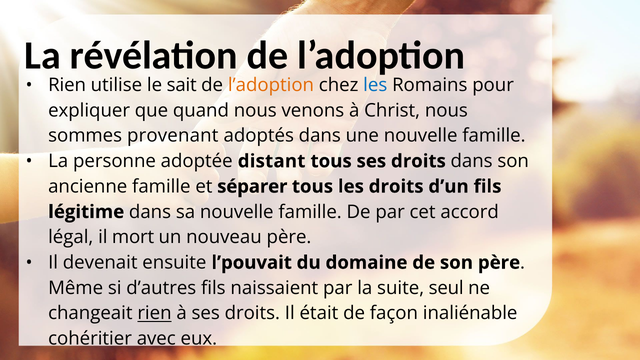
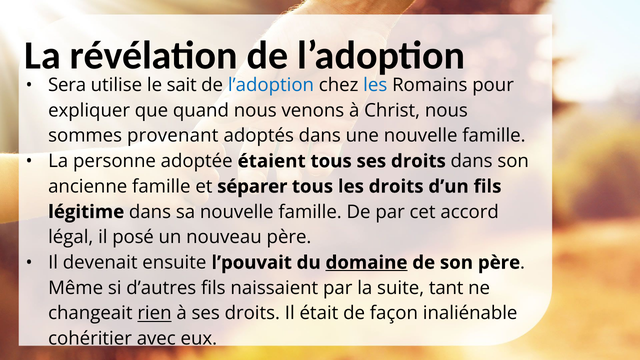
Rien: Rien -> Sera (67, 85)
l’adoption colour: orange -> blue (271, 85)
distant: distant -> étaient (272, 161)
mort: mort -> posé (133, 237)
domaine underline: none -> present (366, 263)
seul: seul -> tant (446, 288)
